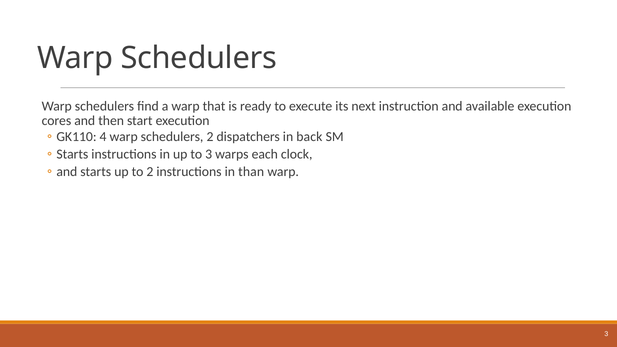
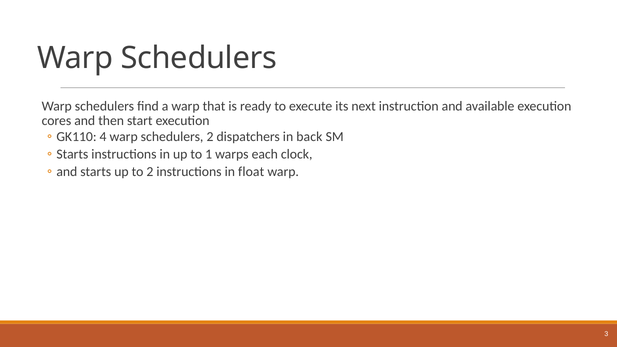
to 3: 3 -> 1 (209, 154)
than: than -> float (251, 172)
